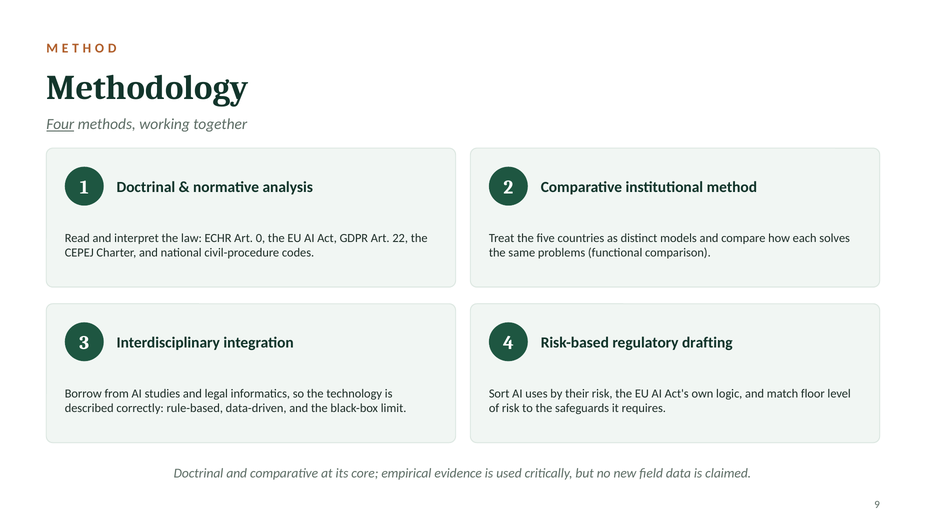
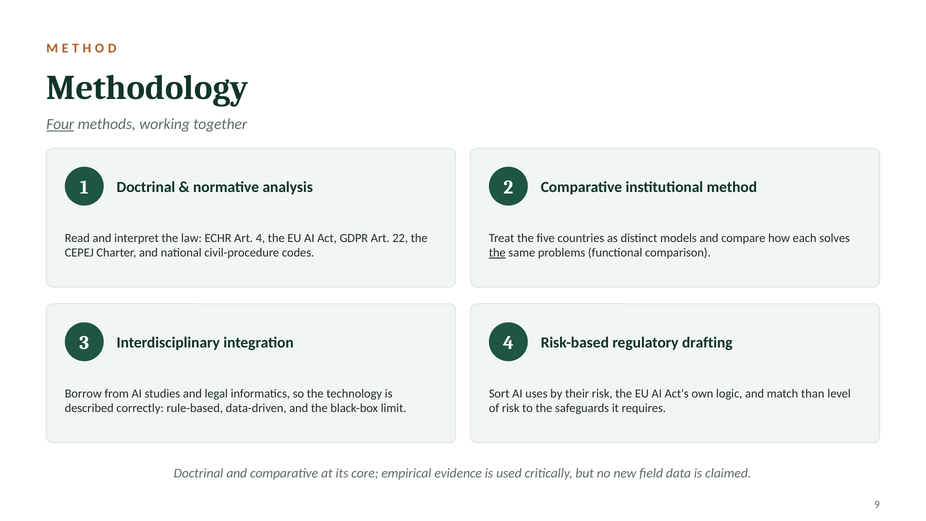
Art 0: 0 -> 4 (260, 238)
the underline: none -> present (497, 253)
floor: floor -> than (813, 393)
